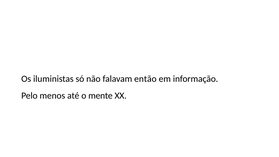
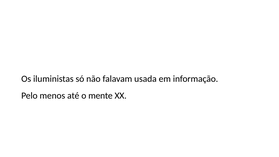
então: então -> usada (145, 79)
